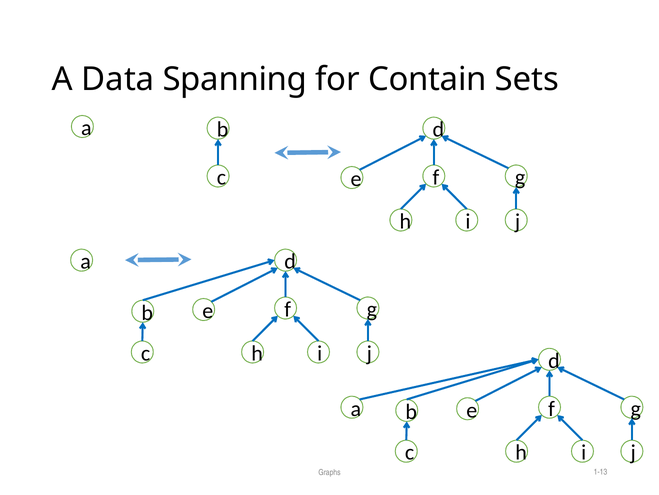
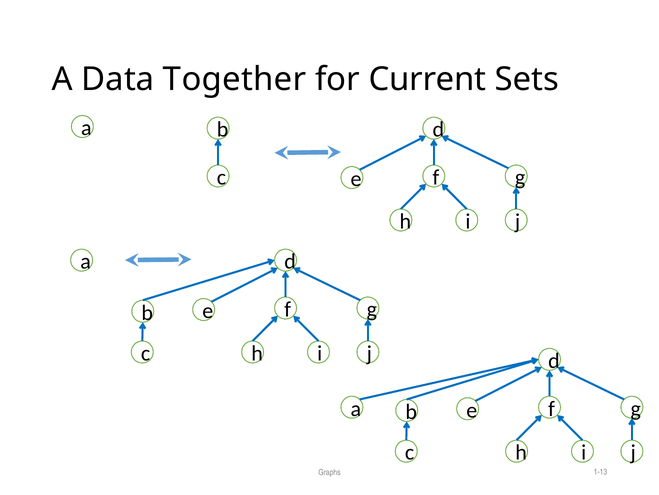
Spanning: Spanning -> Together (235, 79)
Contain: Contain -> Current (427, 79)
